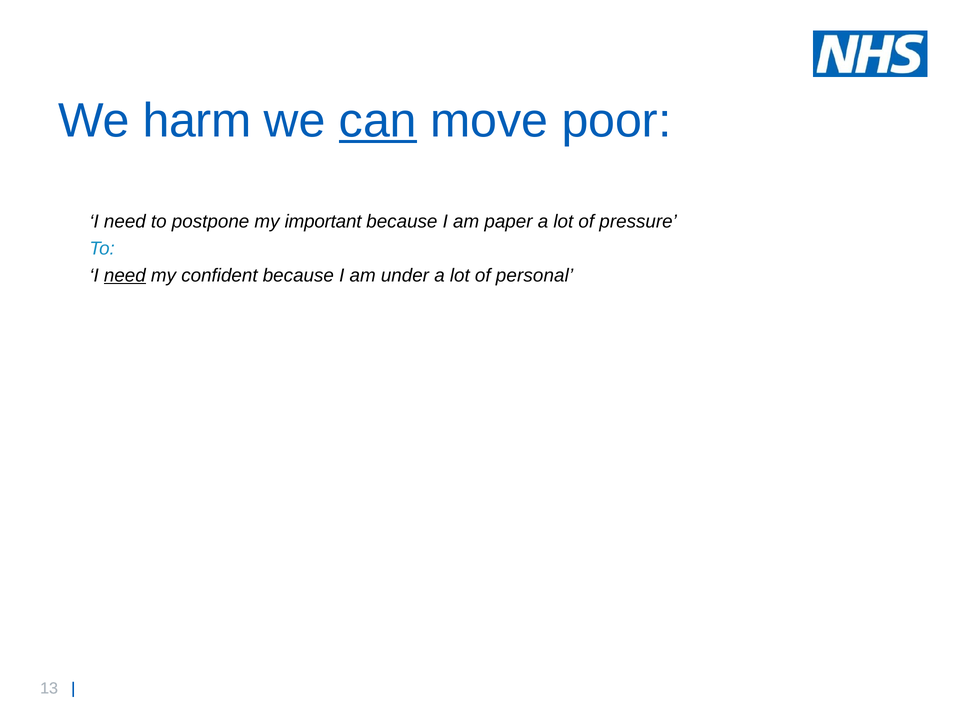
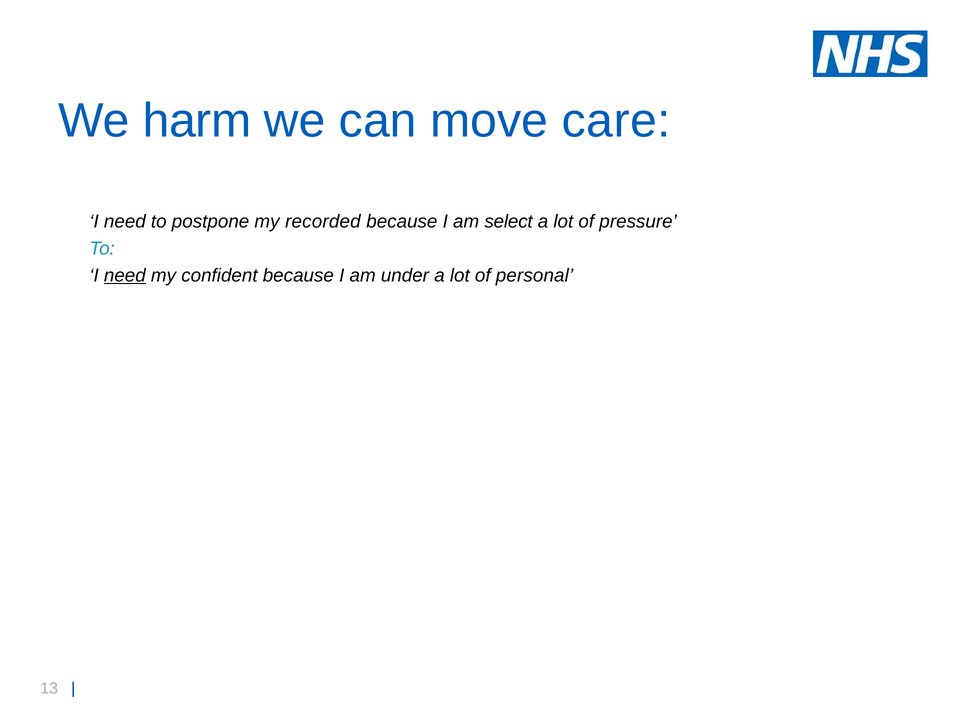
can underline: present -> none (378, 121)
poor: poor -> care (616, 121)
important: important -> recorded (323, 222)
paper: paper -> select (509, 222)
